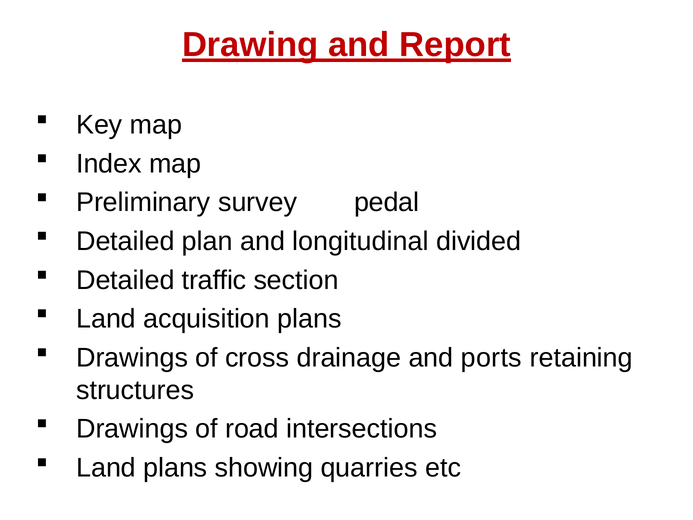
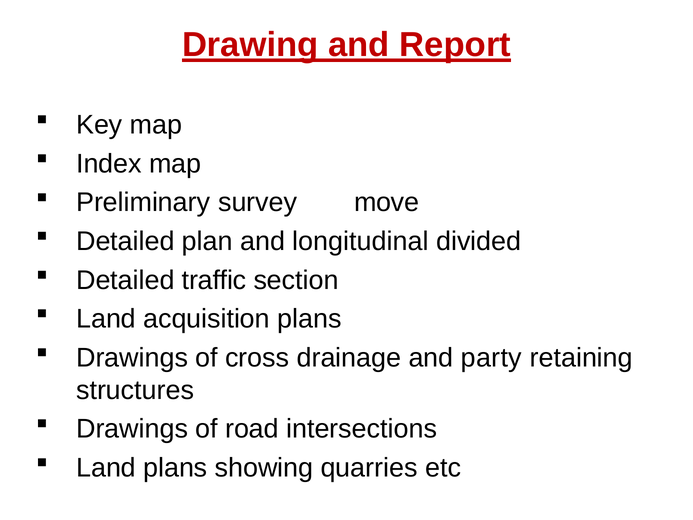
pedal: pedal -> move (387, 202)
ports: ports -> party (491, 358)
